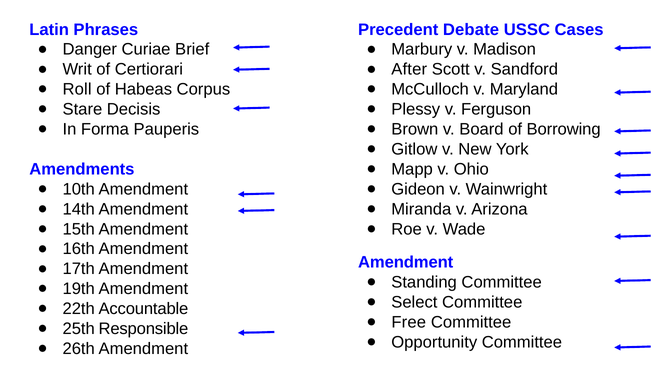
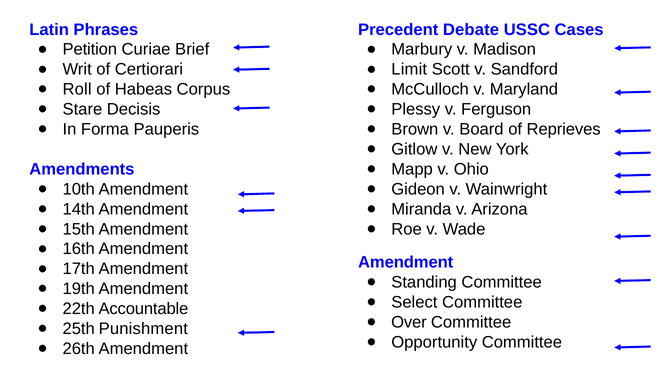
Danger: Danger -> Petition (90, 50)
After: After -> Limit (409, 69)
Borrowing: Borrowing -> Reprieves (564, 129)
Free: Free -> Over (409, 322)
Responsible: Responsible -> Punishment (143, 329)
